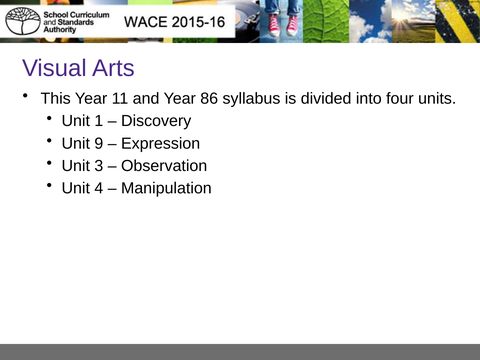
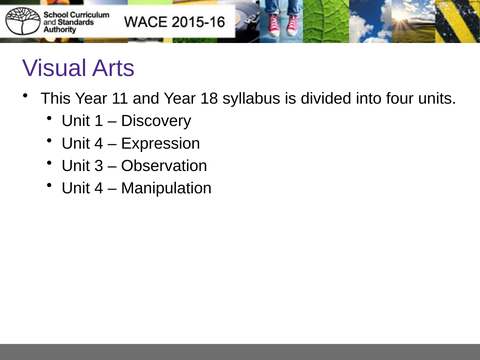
86: 86 -> 18 (209, 99)
9: 9 -> 4 (99, 143)
